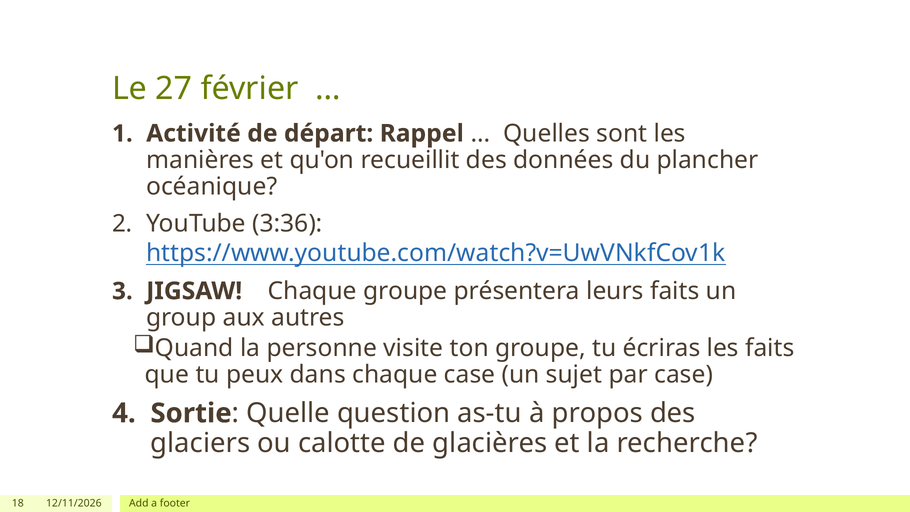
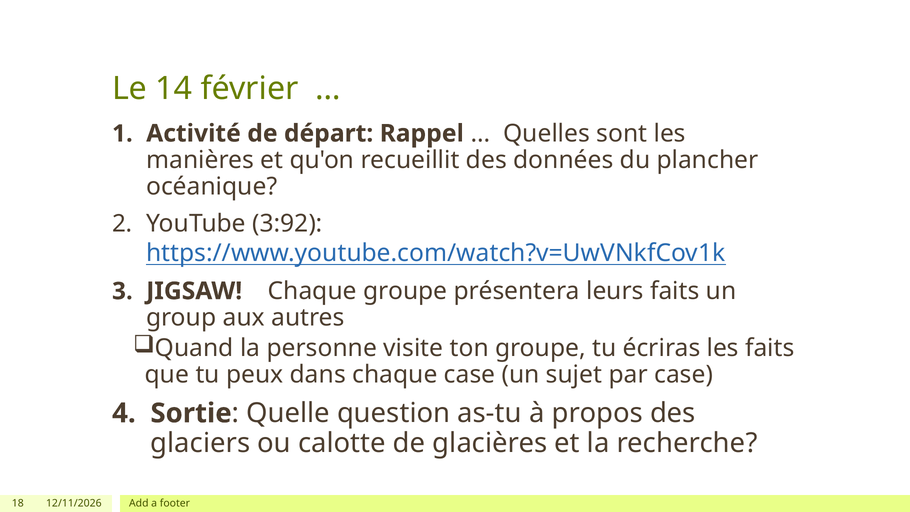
27: 27 -> 14 (174, 88)
3:36: 3:36 -> 3:92 (287, 224)
